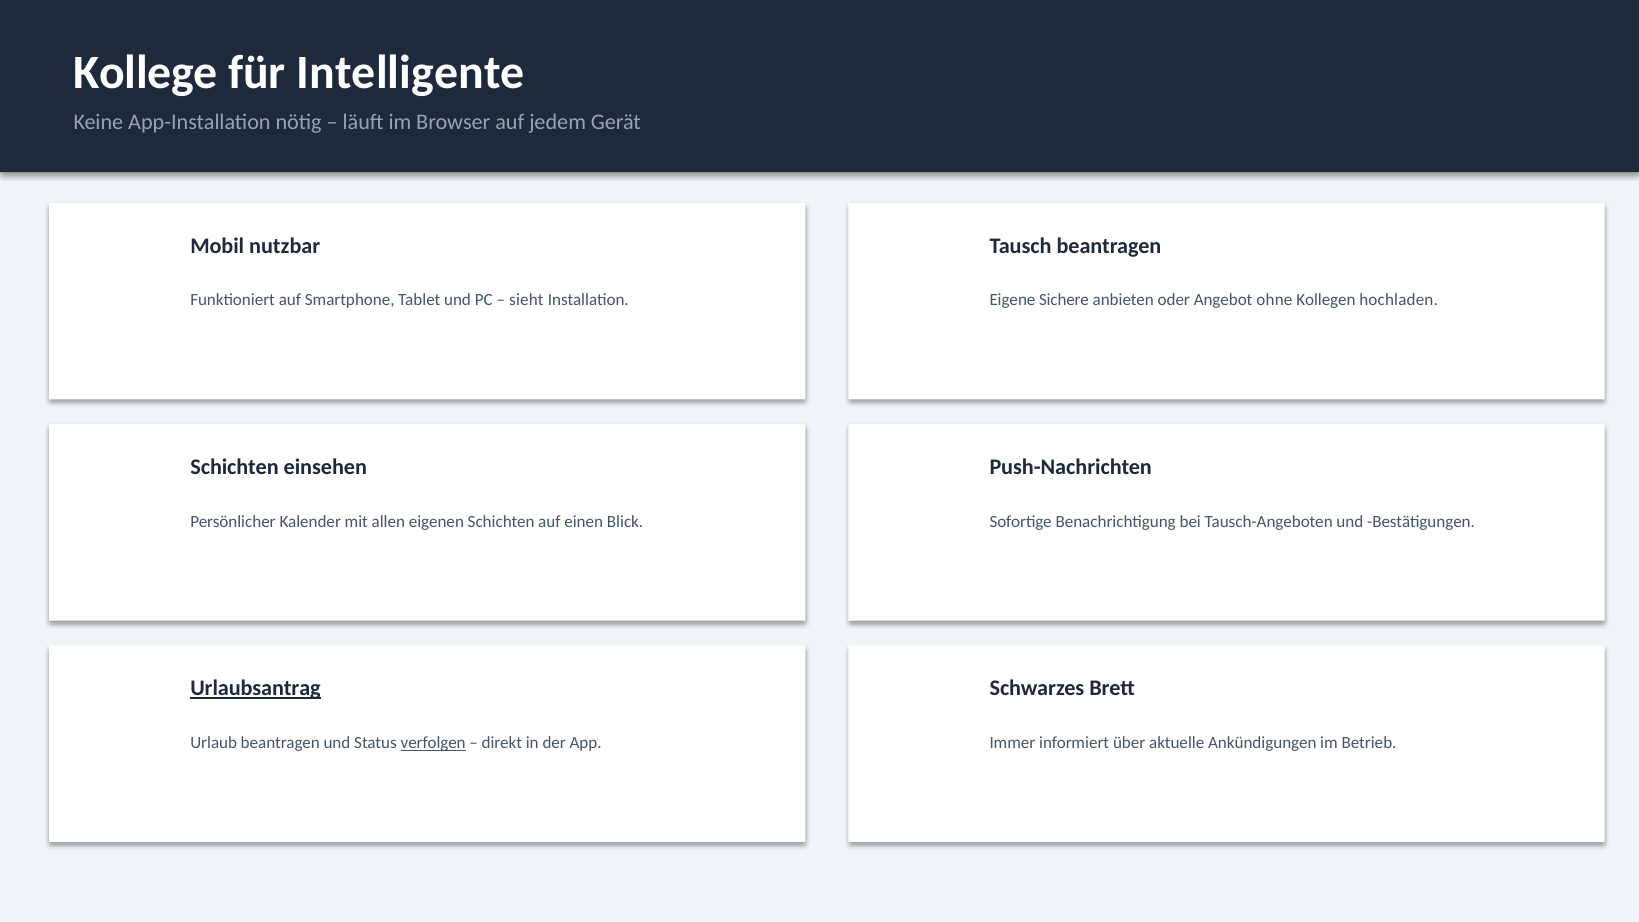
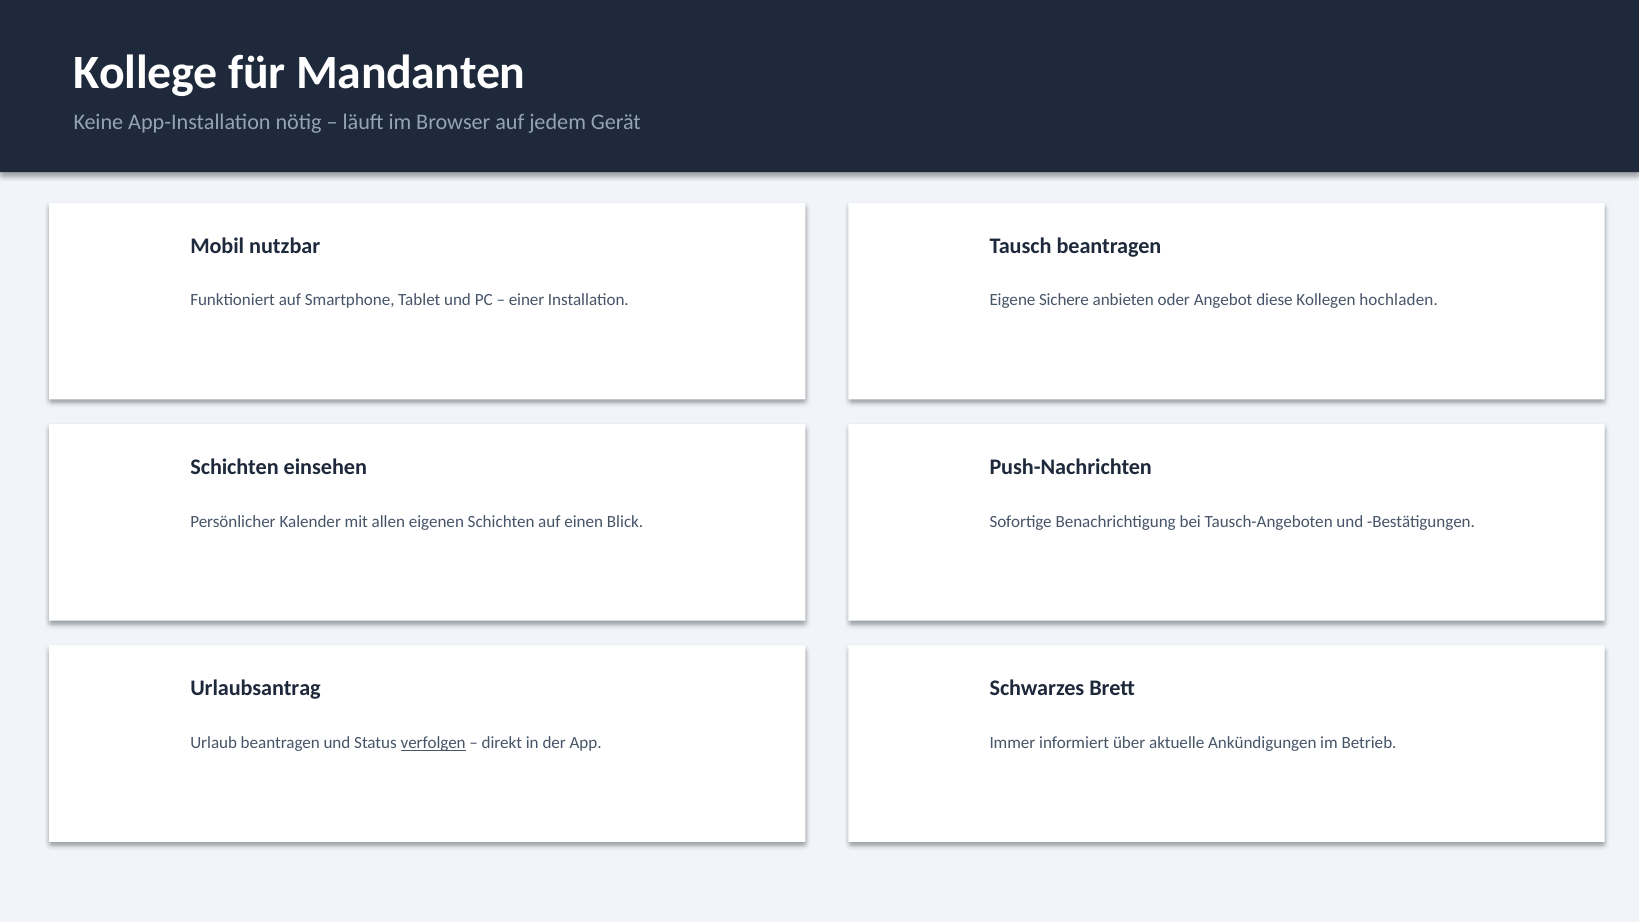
Intelligente: Intelligente -> Mandanten (411, 72)
sieht: sieht -> einer (527, 300)
ohne: ohne -> diese (1275, 300)
Urlaubsantrag underline: present -> none (255, 689)
